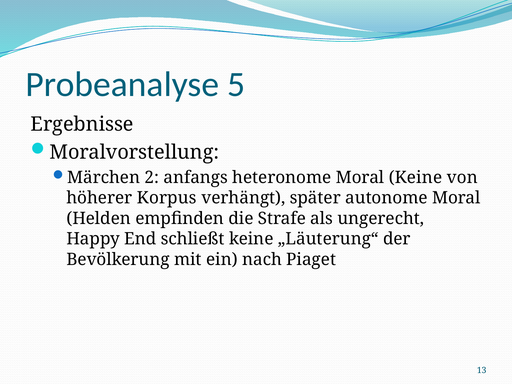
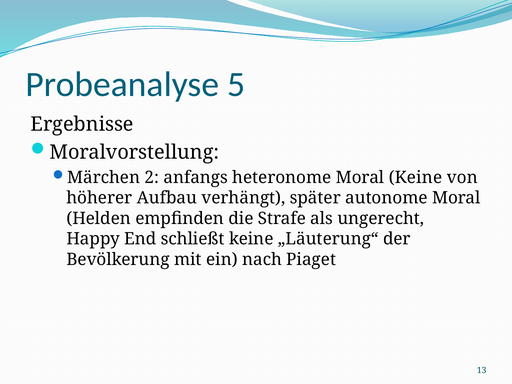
Korpus: Korpus -> Aufbau (167, 198)
